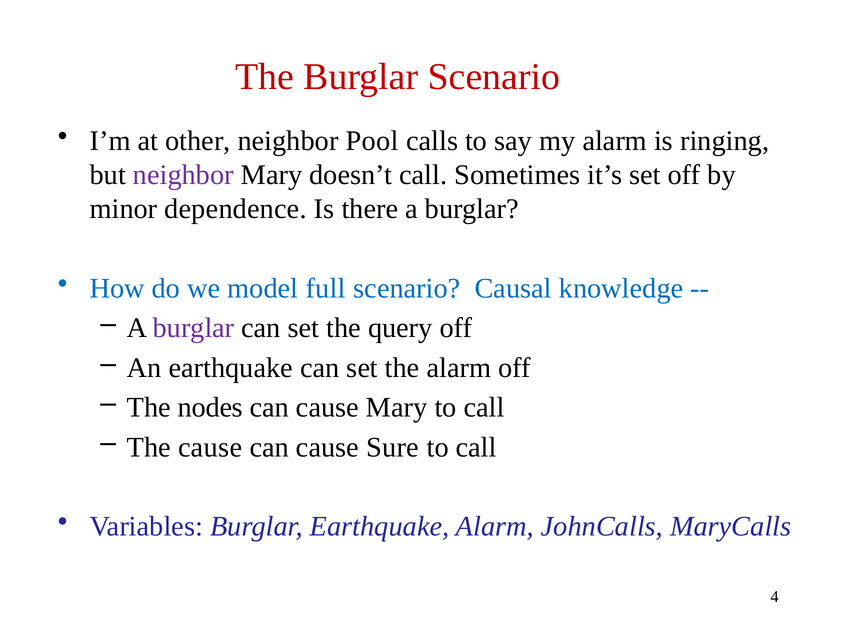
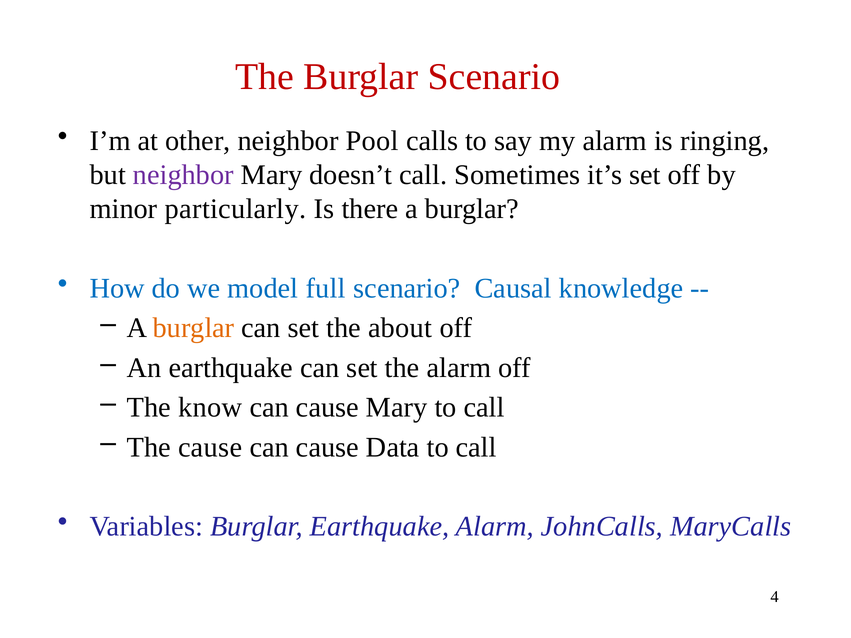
dependence: dependence -> particularly (236, 209)
burglar colour: purple -> orange (194, 328)
query: query -> about (400, 328)
nodes: nodes -> know (210, 408)
Sure: Sure -> Data (393, 447)
